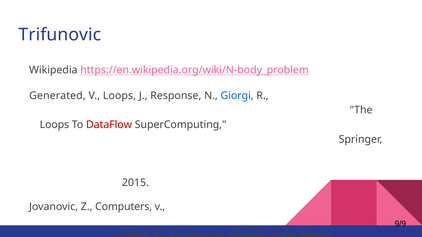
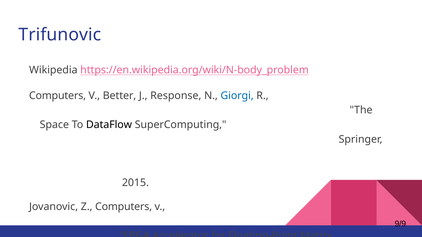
Generated: Generated -> Computers (58, 96)
V Loops: Loops -> Better (119, 96)
Loops: Loops -> Space (54, 125)
DataFlow colour: red -> black (109, 125)
